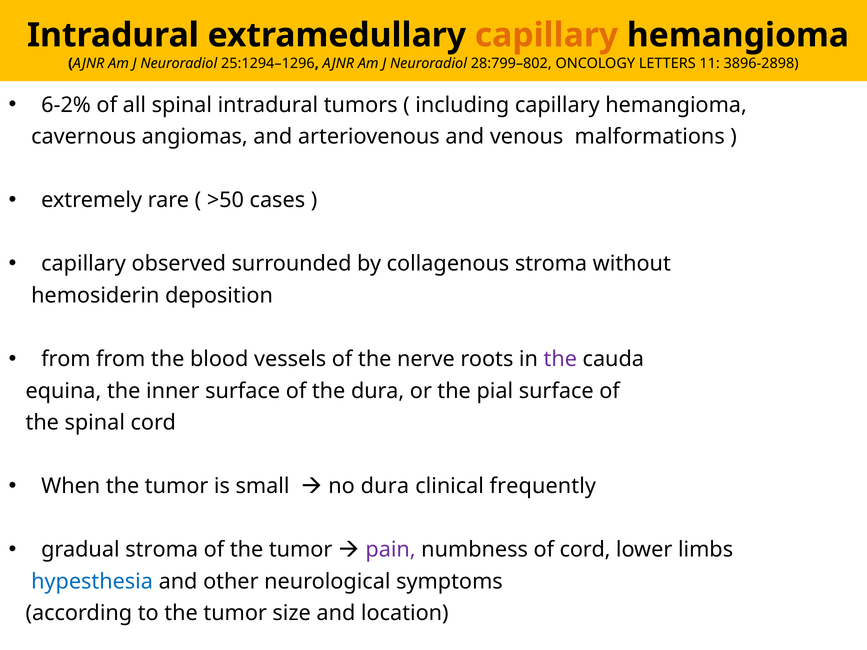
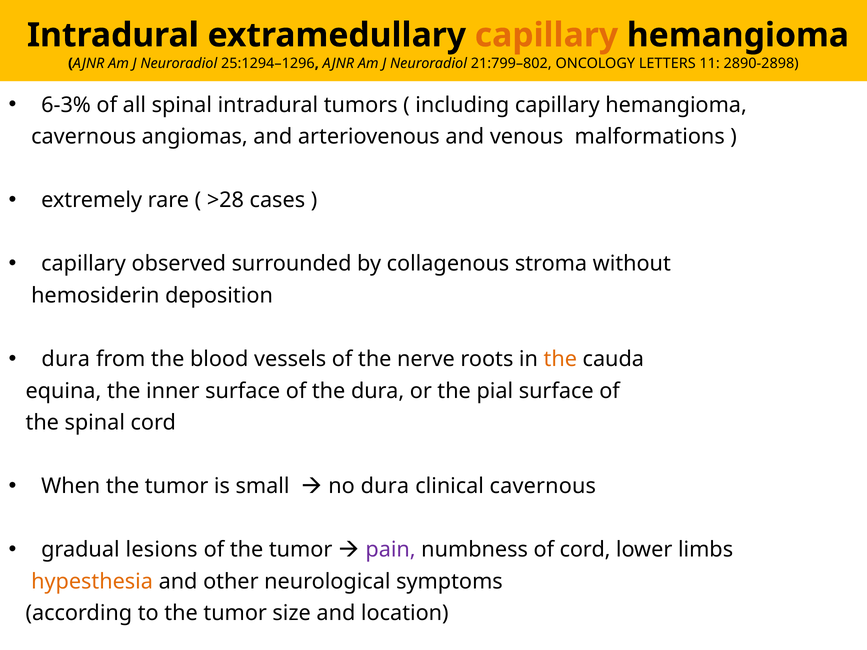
28:799–802: 28:799–802 -> 21:799–802 (511, 63)
3896-2898: 3896-2898 -> 2890-2898 (761, 63)
6‑2%: 6‑2% -> 6‑3% (66, 105)
>50: >50 -> >28 (225, 200)
from: from -> dura (66, 359)
the colour: purple -> orange (560, 359)
clinical frequently: frequently -> cavernous (543, 486)
gradual stroma: stroma -> lesions (162, 550)
hypesthesia colour: blue -> orange (92, 582)
